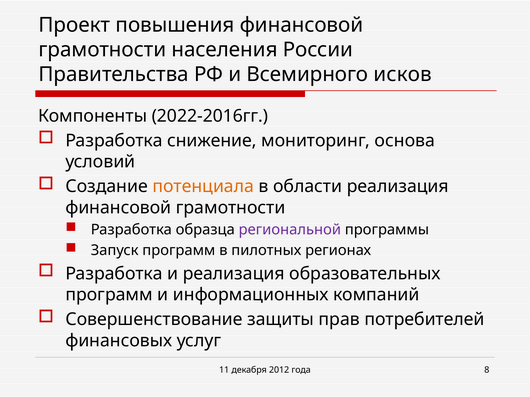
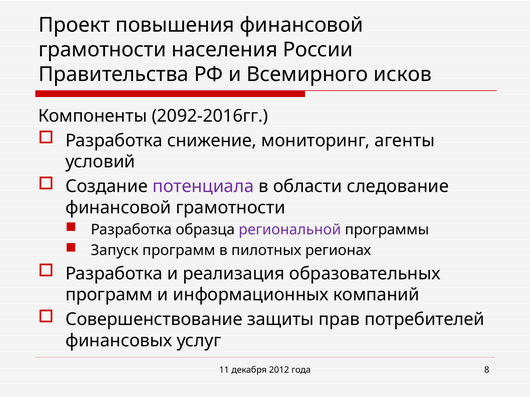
2022-2016гг: 2022-2016гг -> 2092-2016гг (210, 116)
основа: основа -> агенты (405, 141)
потенциала colour: orange -> purple (203, 187)
области реализация: реализация -> следование (398, 187)
